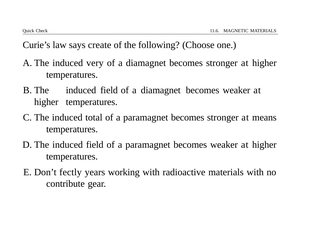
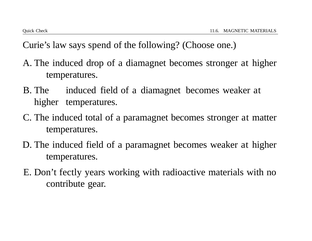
create: create -> spend (100, 45)
very: very -> drop (95, 63)
means: means -> matter (264, 118)
